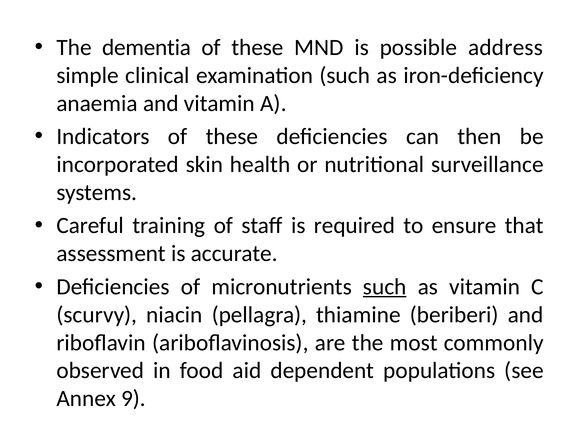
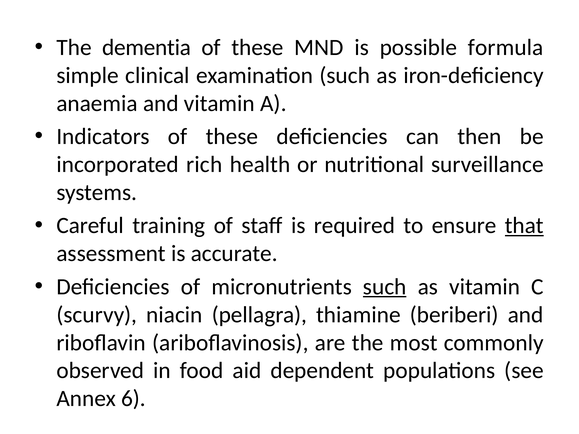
address: address -> formula (506, 47)
skin: skin -> rich (204, 165)
that underline: none -> present (524, 226)
9: 9 -> 6 (133, 399)
